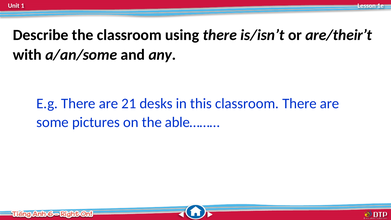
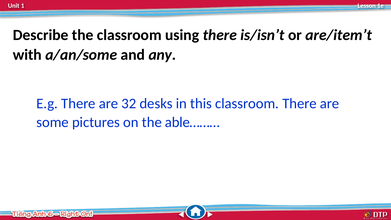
are/their’t: are/their’t -> are/item’t (339, 35)
21: 21 -> 32 (129, 103)
